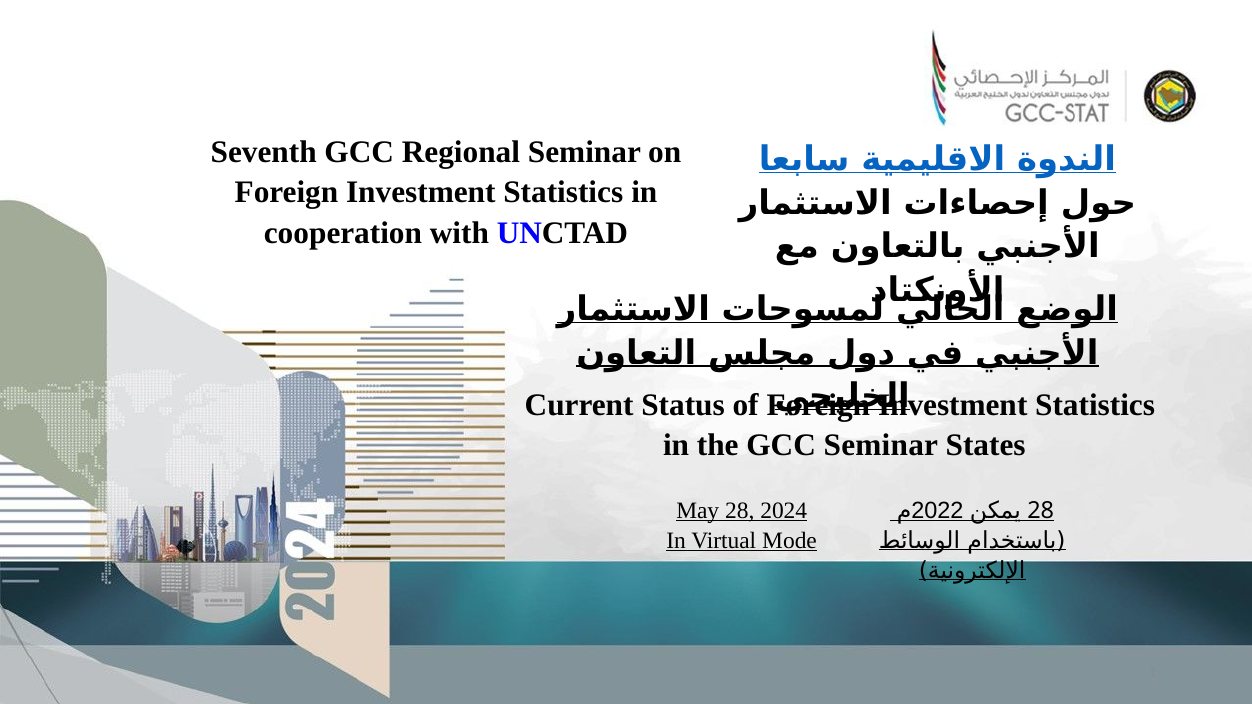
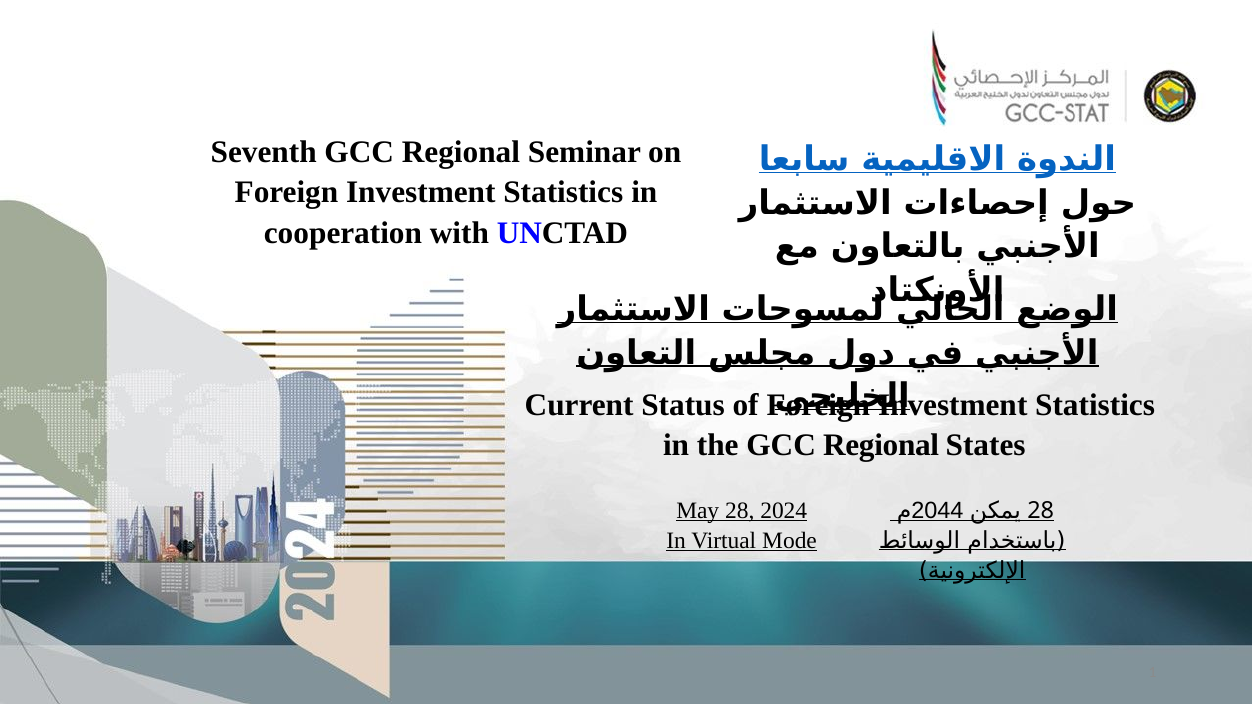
the GCC Seminar: Seminar -> Regional (881, 446)
2022: 2022 -> 2044 (937, 510)
